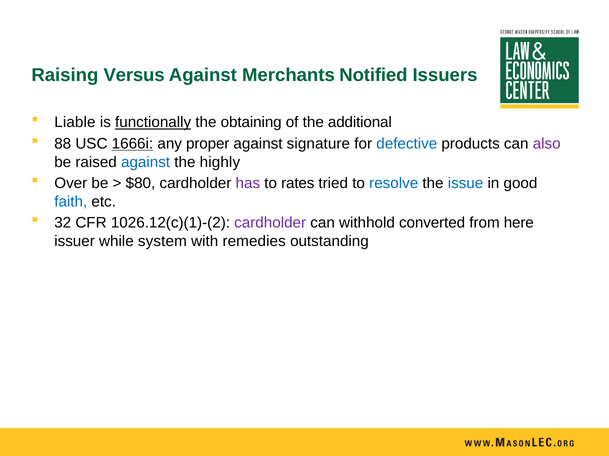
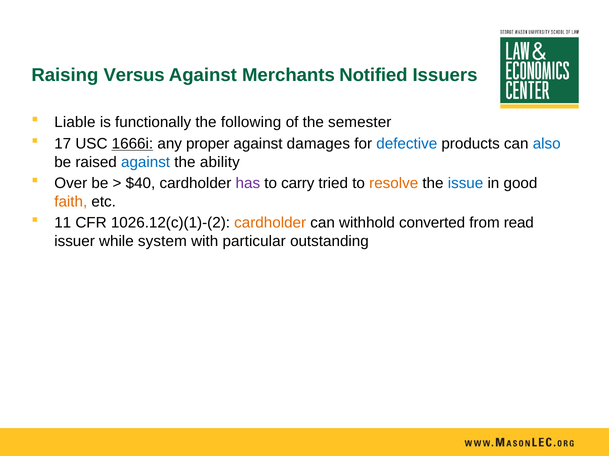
functionally underline: present -> none (153, 123)
obtaining: obtaining -> following (251, 123)
additional: additional -> semester (360, 123)
88: 88 -> 17 (63, 144)
signature: signature -> damages (318, 144)
also colour: purple -> blue (547, 144)
highly: highly -> ability (220, 162)
$80: $80 -> $40 (140, 184)
rates: rates -> carry (298, 184)
resolve colour: blue -> orange (394, 184)
faith colour: blue -> orange (71, 202)
32: 32 -> 11 (63, 223)
cardholder colour: purple -> orange (270, 223)
here: here -> read (519, 223)
remedies: remedies -> particular (254, 241)
